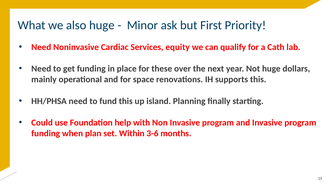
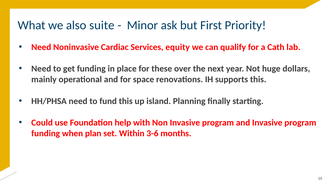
also huge: huge -> suite (102, 25)
